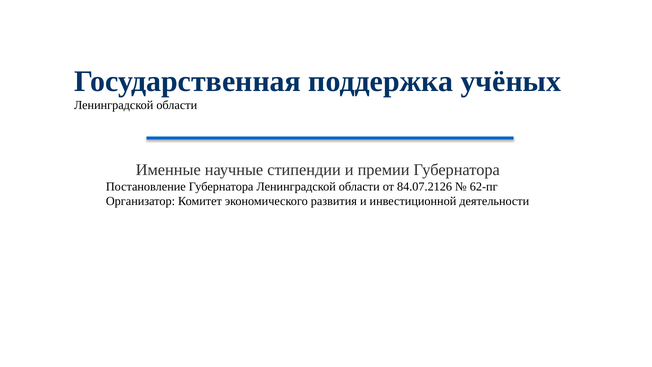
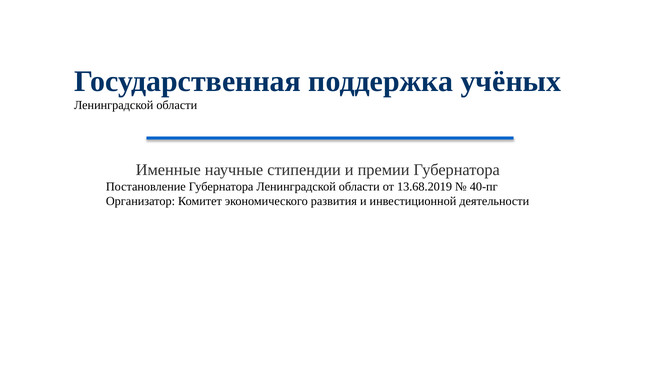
84.07.2126: 84.07.2126 -> 13.68.2019 (425, 187)
62-пг: 62-пг -> 40-пг (484, 187)
